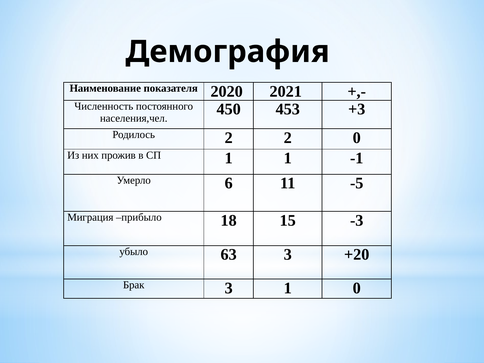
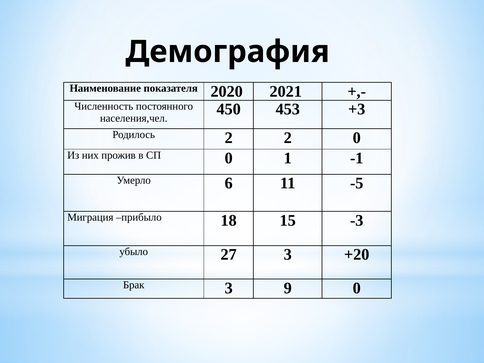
СП 1: 1 -> 0 (229, 158)
63: 63 -> 27 (229, 255)
3 1: 1 -> 9 (288, 288)
